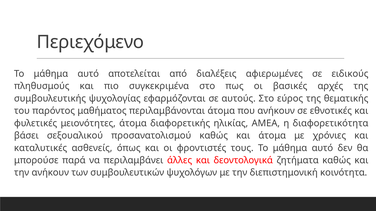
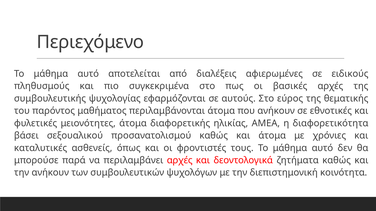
περιλαμβάνει άλλες: άλλες -> αρχές (180, 161)
